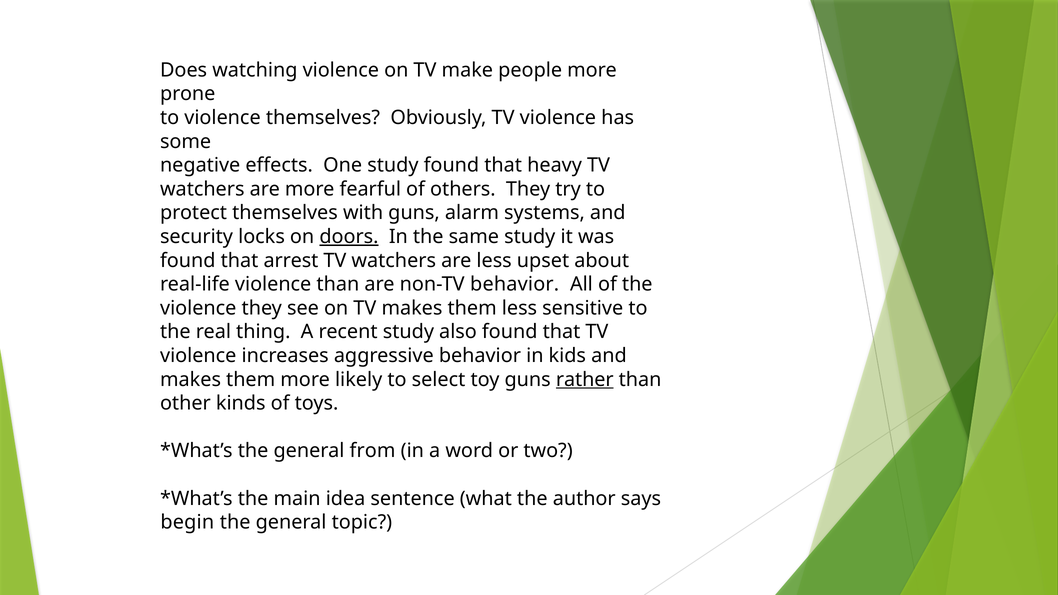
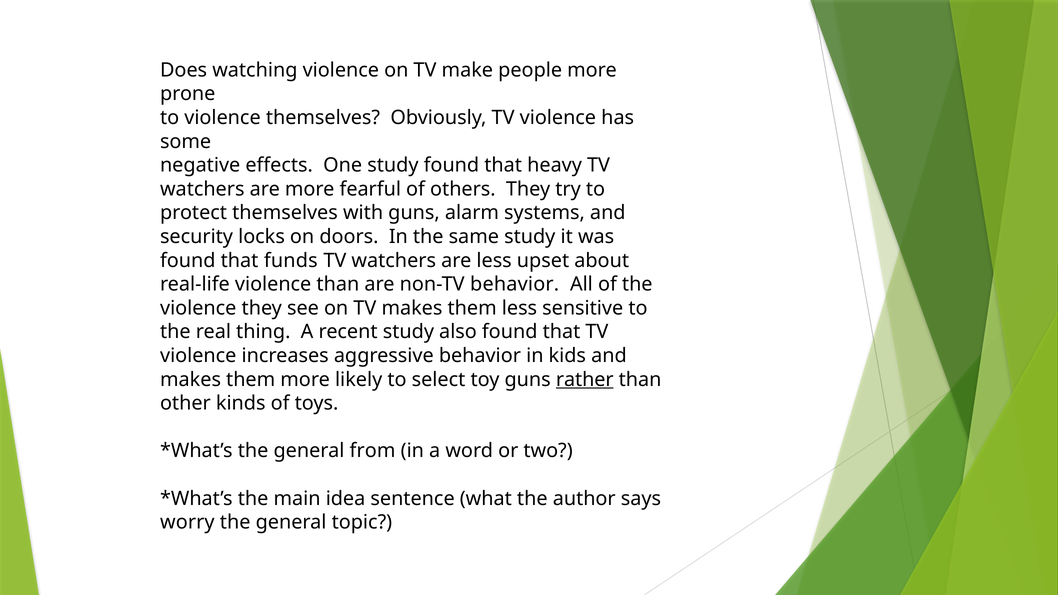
doors underline: present -> none (349, 237)
arrest: arrest -> funds (291, 261)
begin: begin -> worry (187, 522)
